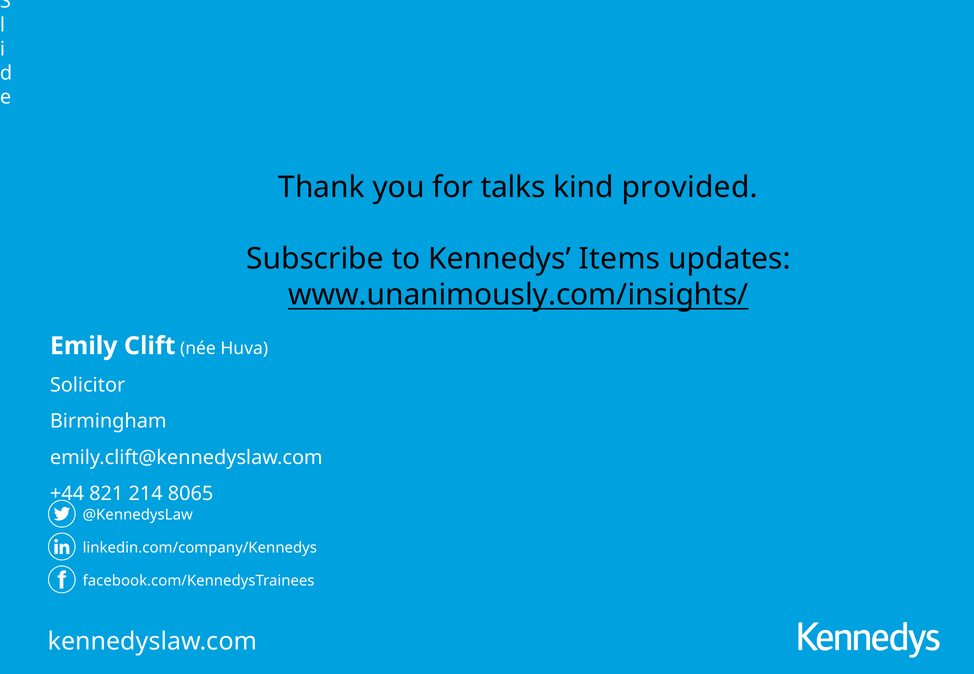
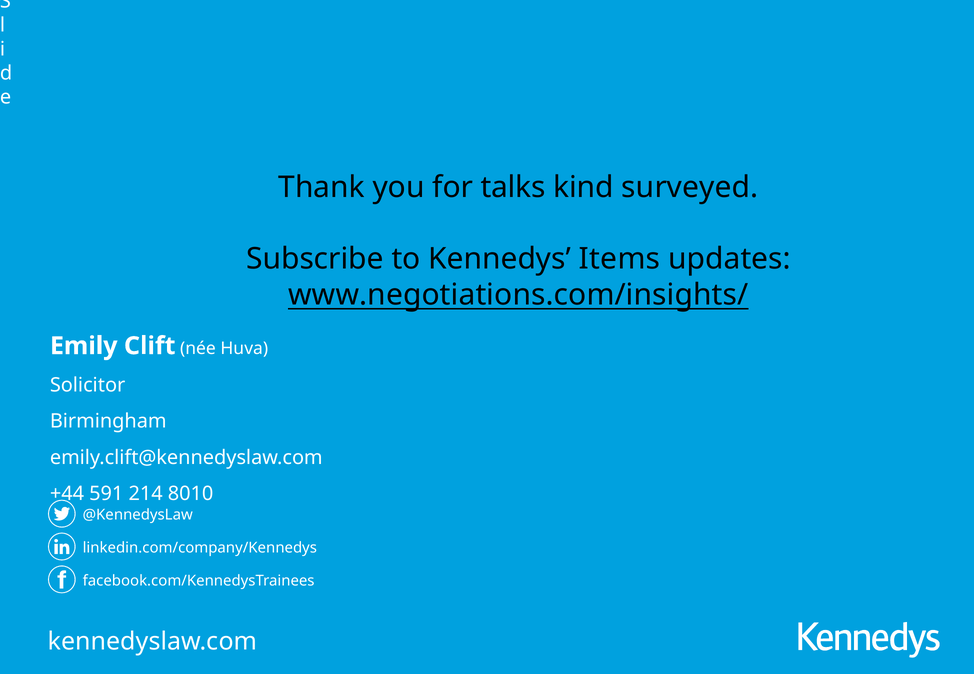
provided: provided -> surveyed (690, 187)
www.unanimously.com/insights/: www.unanimously.com/insights/ -> www.negotiations.com/insights/ (518, 295)
821: 821 -> 591 (106, 494)
8065: 8065 -> 8010 (191, 494)
